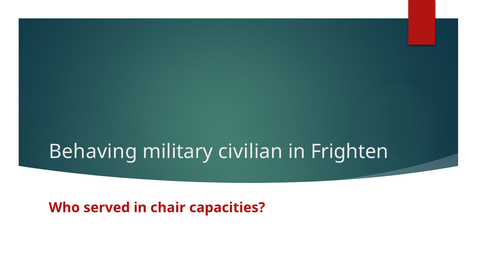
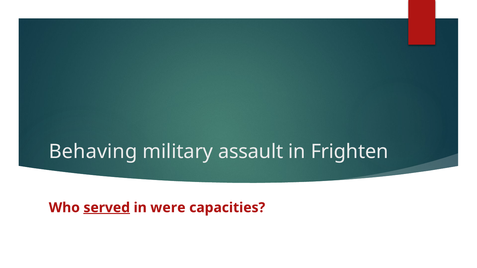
civilian: civilian -> assault (251, 152)
served underline: none -> present (107, 208)
chair: chair -> were (168, 208)
